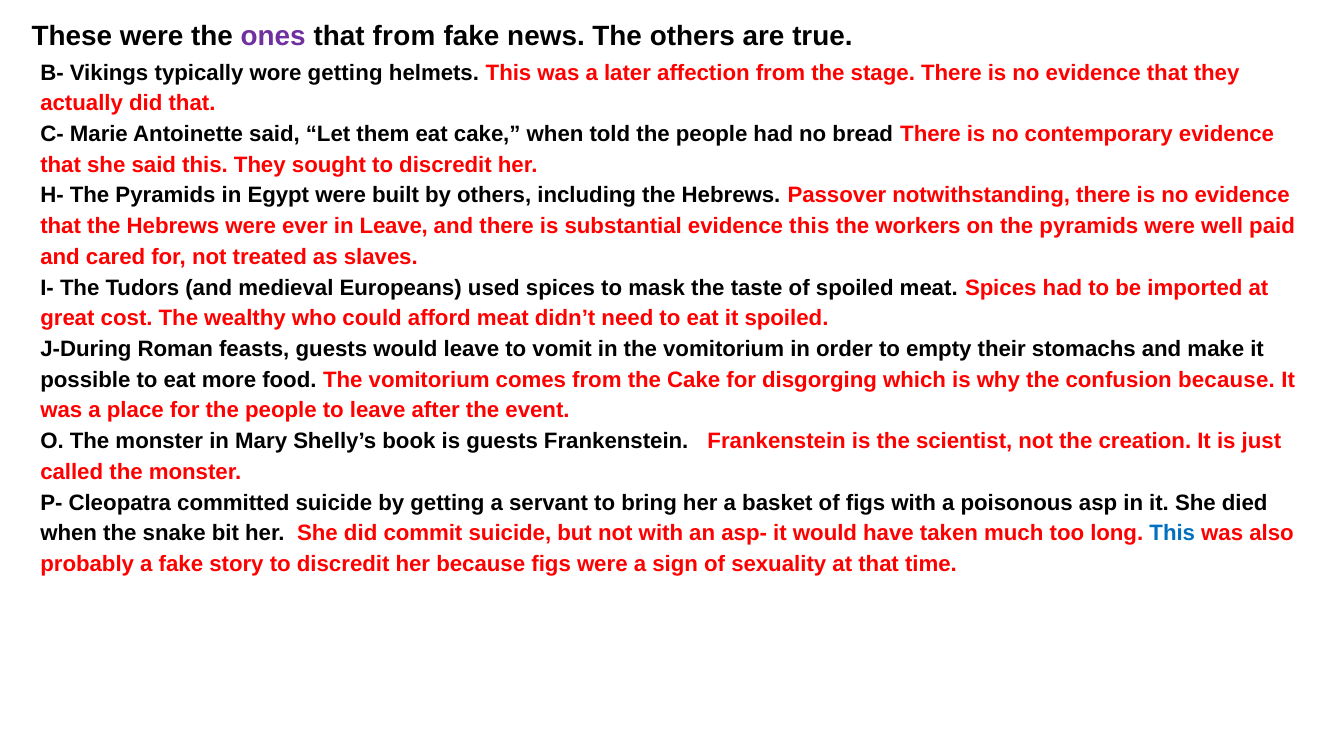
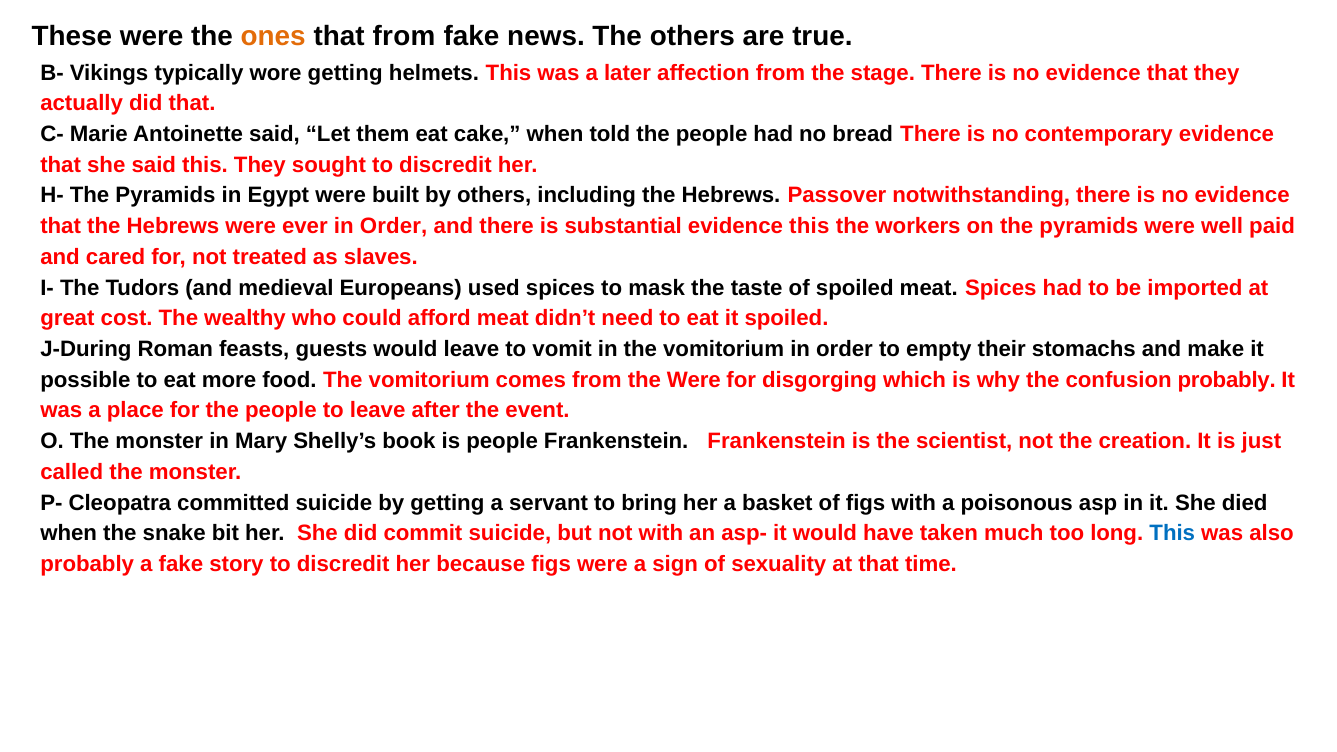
ones colour: purple -> orange (273, 37)
ever in Leave: Leave -> Order (394, 226)
the Cake: Cake -> Were (694, 380)
confusion because: because -> probably (1227, 380)
is guests: guests -> people (502, 441)
